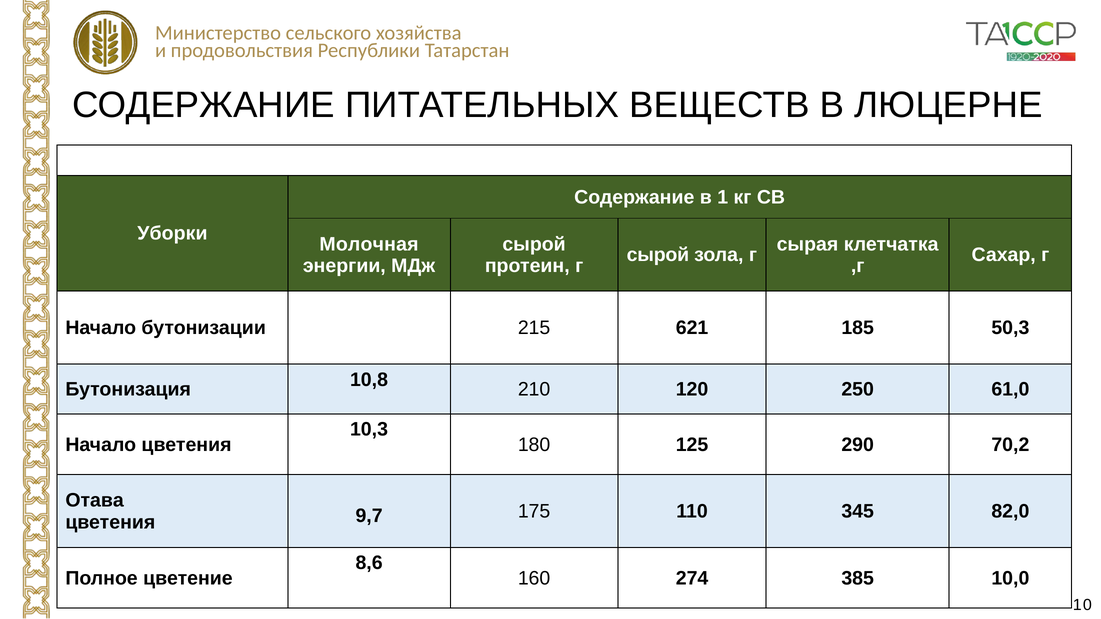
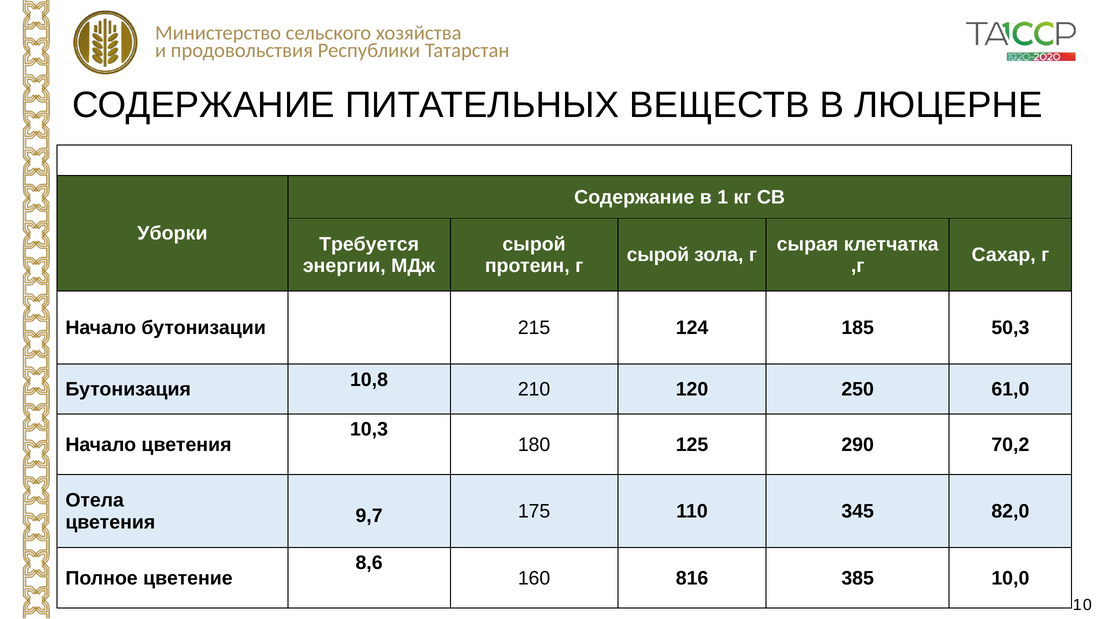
Молочная: Молочная -> Требуется (369, 244)
621: 621 -> 124 (692, 328)
Отава: Отава -> Отела (95, 501)
274: 274 -> 816 (692, 579)
